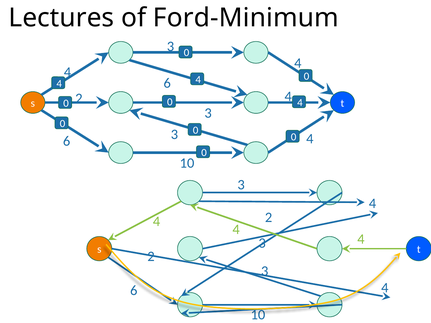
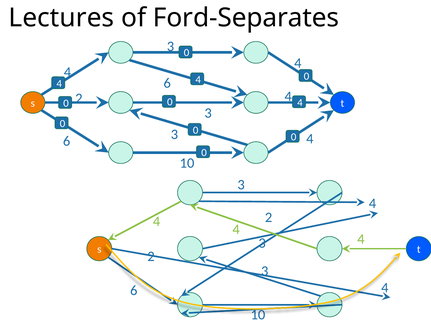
Ford-Minimum: Ford-Minimum -> Ford-Separates (246, 18)
